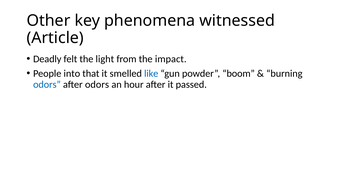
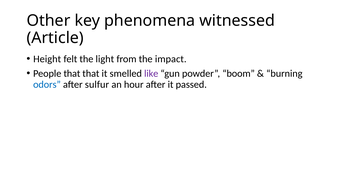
Deadly: Deadly -> Height (47, 59)
People into: into -> that (72, 74)
like colour: blue -> purple (151, 74)
after odors: odors -> sulfur (97, 85)
